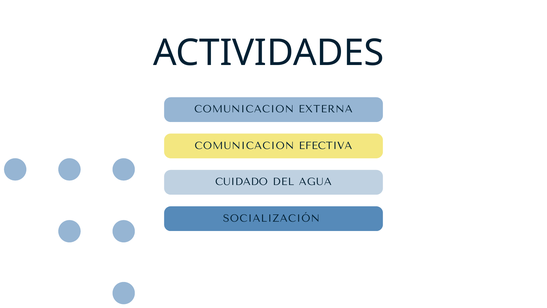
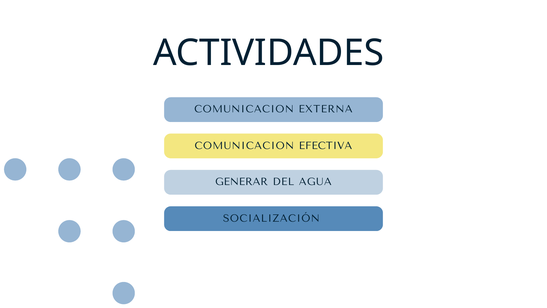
CUIDADO: CUIDADO -> GENERAR (241, 181)
